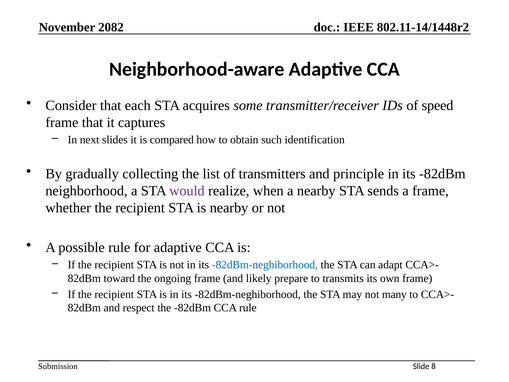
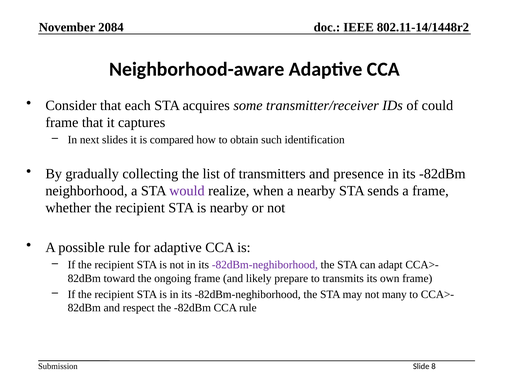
2082: 2082 -> 2084 (111, 27)
speed: speed -> could (437, 105)
principle: principle -> presence (359, 174)
-82dBm-neghiborhood colour: blue -> purple (265, 265)
